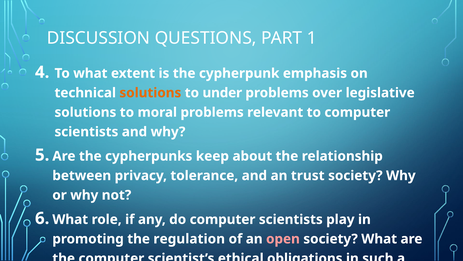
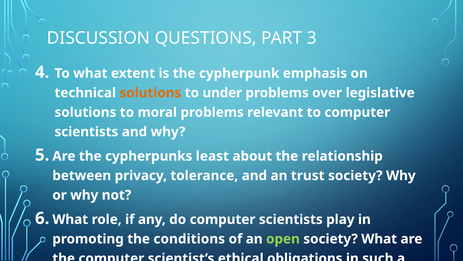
1: 1 -> 3 (312, 38)
keep: keep -> least (212, 156)
regulation: regulation -> conditions (189, 238)
open colour: pink -> light green (283, 238)
